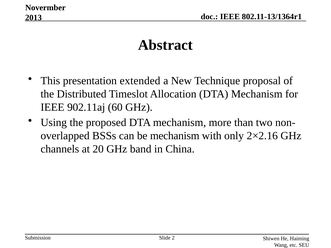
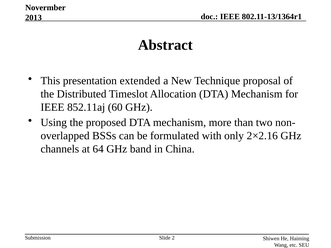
902.11aj: 902.11aj -> 852.11aj (86, 107)
be mechanism: mechanism -> formulated (175, 136)
20: 20 -> 64 (98, 149)
